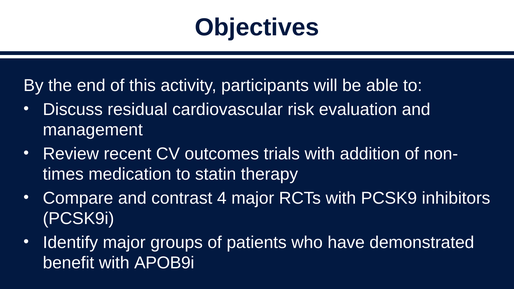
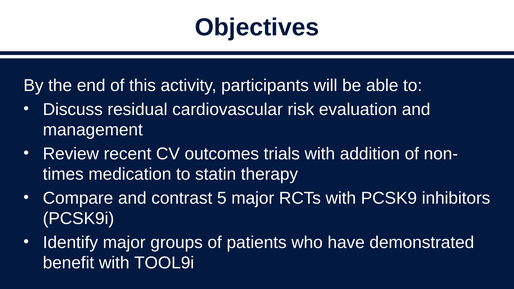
4: 4 -> 5 (222, 198)
APOB9i: APOB9i -> TOOL9i (164, 263)
